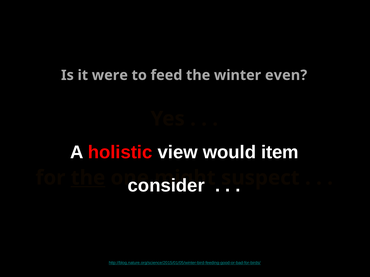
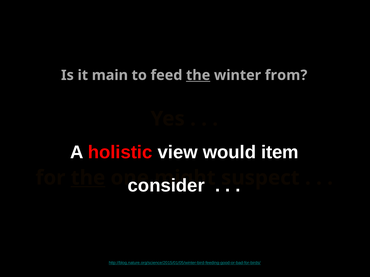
were: were -> main (110, 75)
the underline: none -> present (198, 75)
even: even -> from (286, 75)
